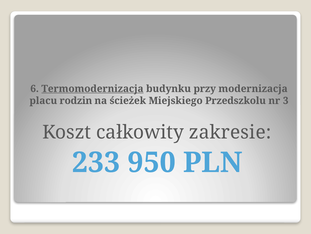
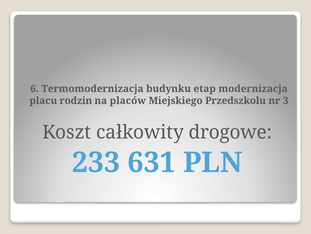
Termomodernizacja underline: present -> none (92, 88)
przy: przy -> etap (205, 88)
ścieżek: ścieżek -> placów (128, 100)
zakresie: zakresie -> drogowe (230, 132)
950: 950 -> 631 (152, 162)
